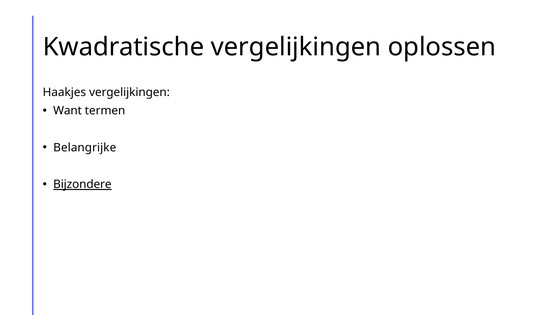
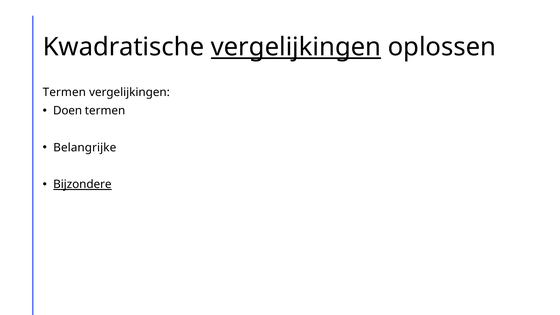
vergelijkingen underline: none -> present (296, 47)
Haakjes: Haakjes -> Termen (64, 92)
Want: Want -> Doen (68, 111)
